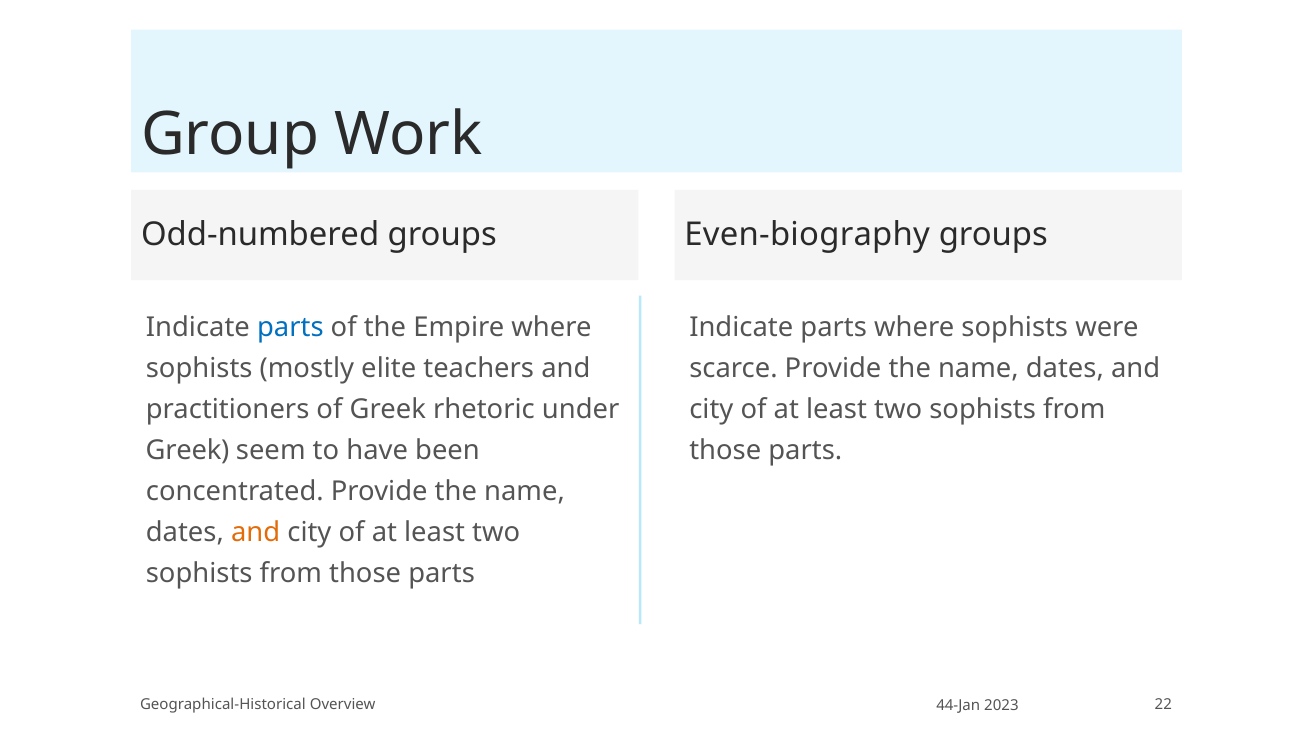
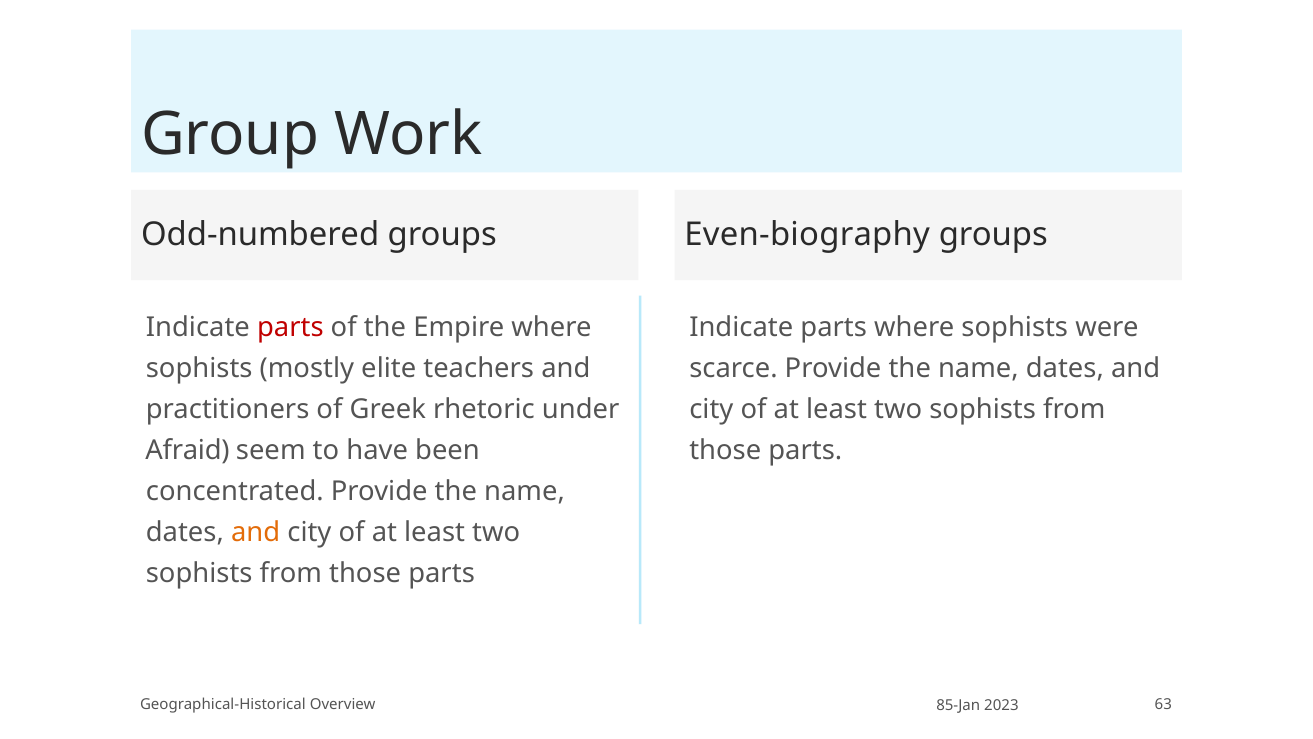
parts colour: blue -> red (290, 327)
Greek: Greek -> Afraid (188, 450)
22: 22 -> 63 (1163, 704)
44-Jan: 44-Jan -> 85-Jan (958, 705)
